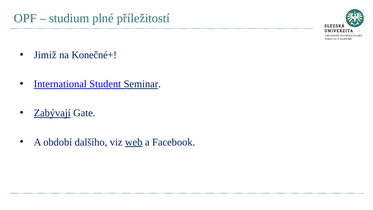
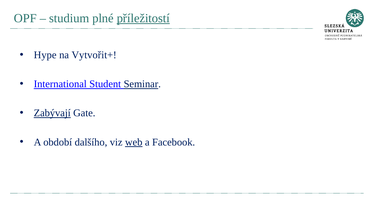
příležitostí underline: none -> present (143, 18)
Jimiž: Jimiž -> Hype (45, 55)
Konečné+: Konečné+ -> Vytvořit+ (94, 55)
